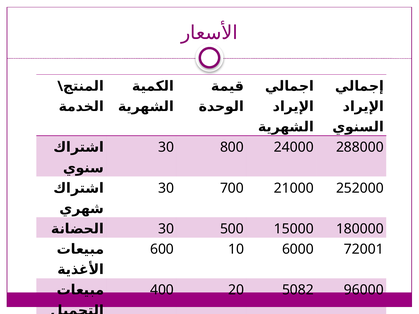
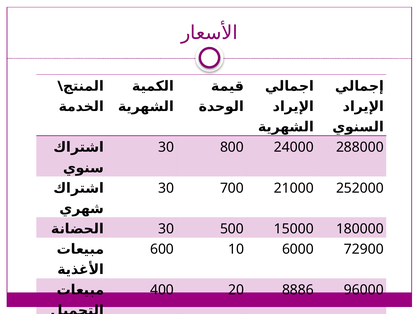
72001: 72001 -> 72900 (364, 249)
5082: 5082 -> 8886 (298, 290)
